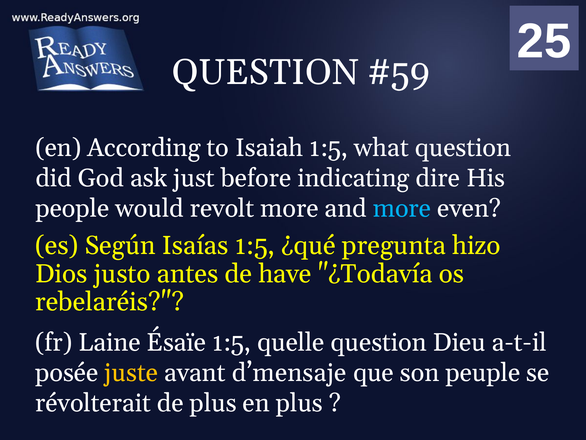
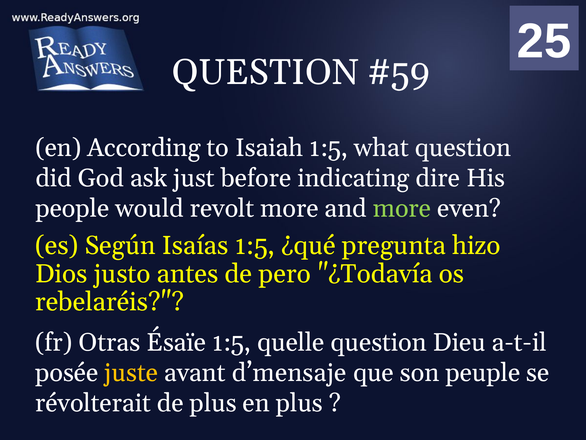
more colour: light blue -> light green (402, 208)
have: have -> pero (285, 274)
Laine: Laine -> Otras (109, 342)
